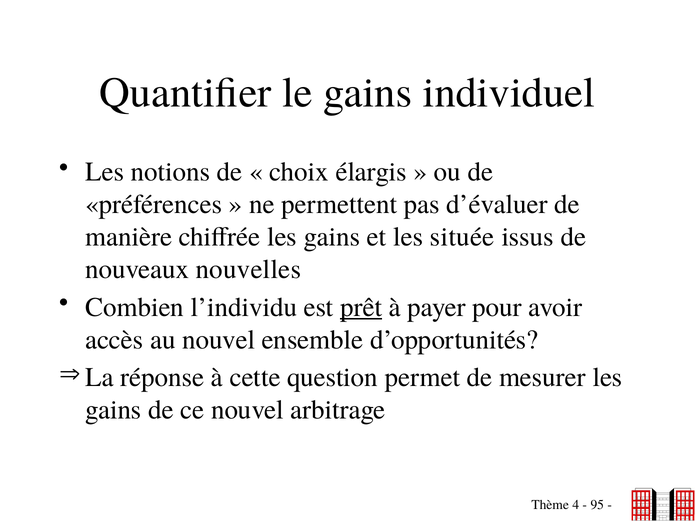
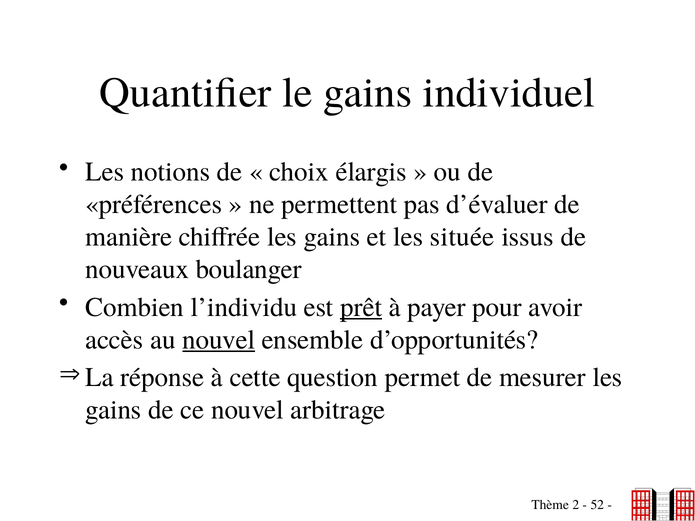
nouvelles: nouvelles -> boulanger (249, 270)
nouvel underline: none -> present (219, 340)
4: 4 -> 2 (576, 505)
95: 95 -> 52 (597, 505)
